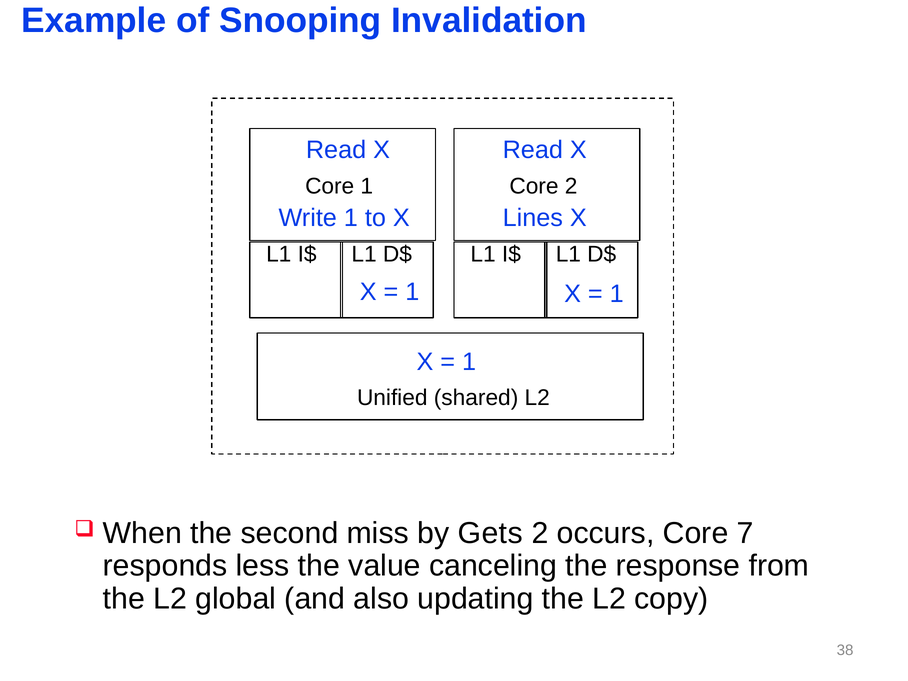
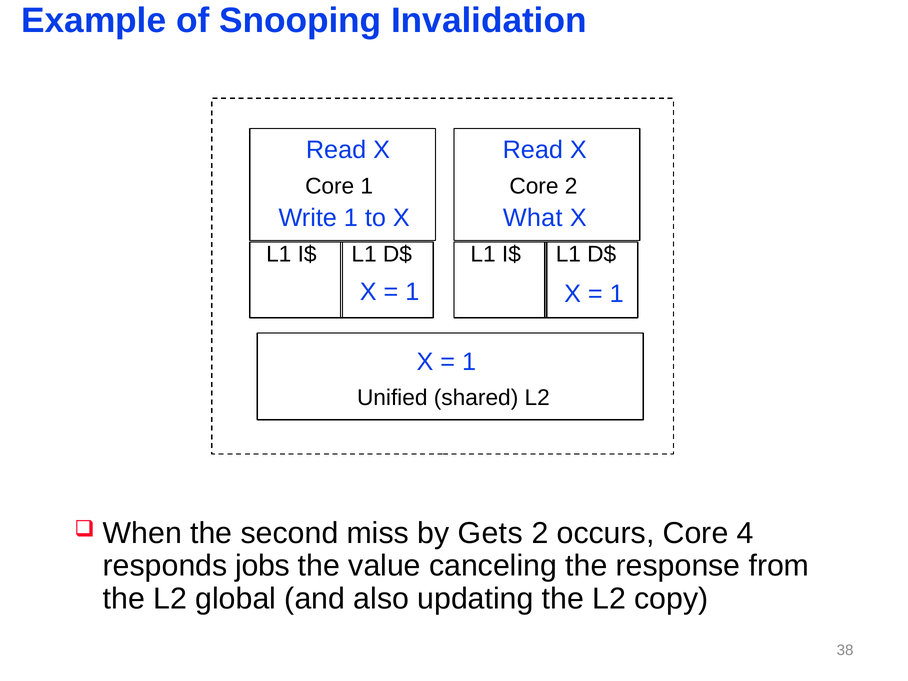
Lines: Lines -> What (533, 218)
7: 7 -> 4 (745, 533)
less: less -> jobs (263, 566)
